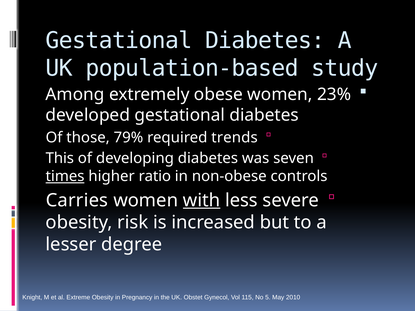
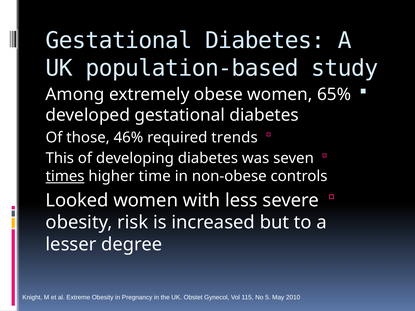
23%: 23% -> 65% (334, 95)
79%: 79% -> 46% (128, 138)
ratio: ratio -> time (155, 176)
Carries: Carries -> Looked (77, 200)
with underline: present -> none (202, 200)
